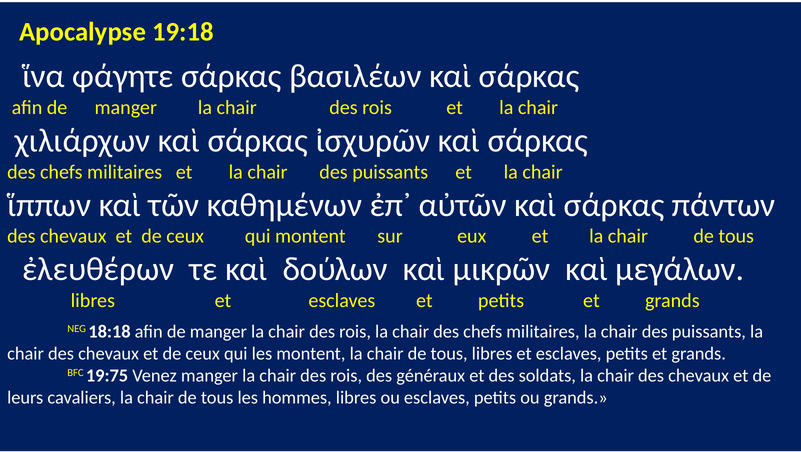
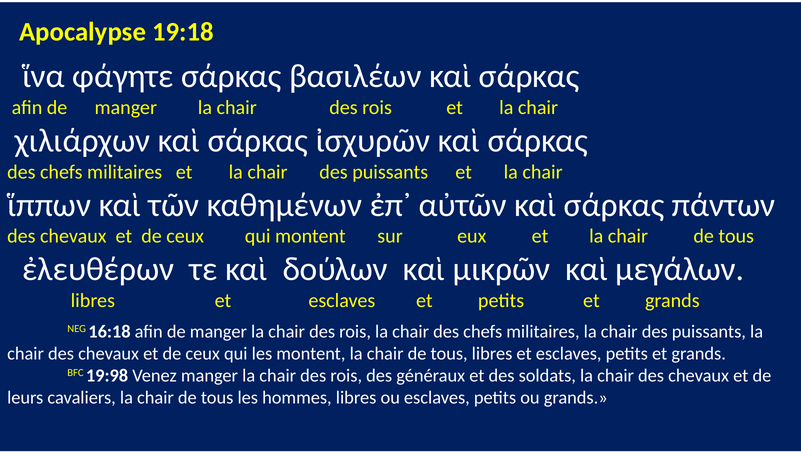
18:18: 18:18 -> 16:18 (109, 331)
19:75: 19:75 -> 19:98 (107, 375)
